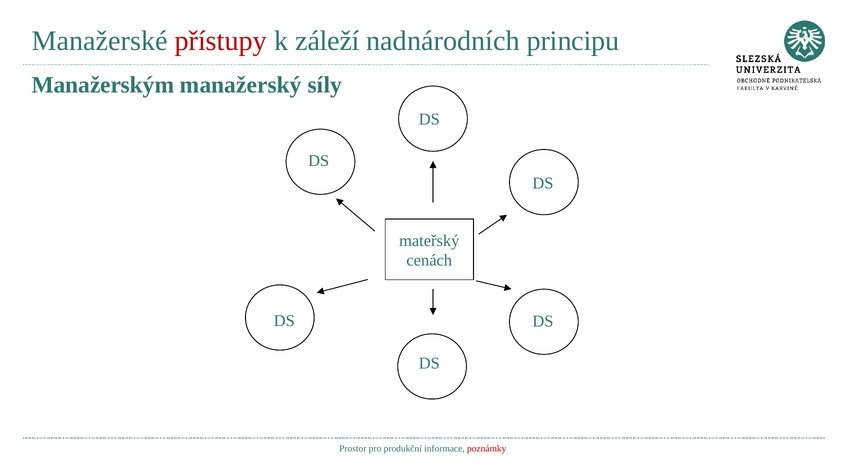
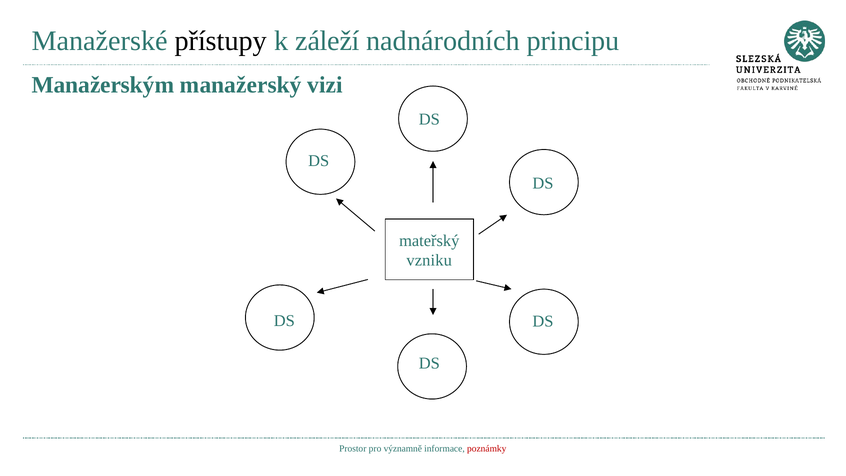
přístupy colour: red -> black (221, 41)
síly: síly -> vizi (325, 85)
cenách: cenách -> vzniku (429, 260)
produkční: produkční -> významně (403, 448)
